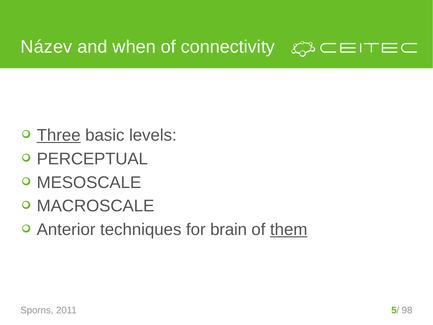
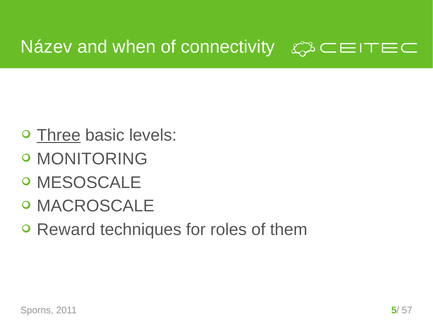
PERCEPTUAL: PERCEPTUAL -> MONITORING (92, 159)
Anterior: Anterior -> Reward (66, 230)
brain: brain -> roles (229, 230)
them underline: present -> none (289, 230)
98: 98 -> 57 (407, 310)
